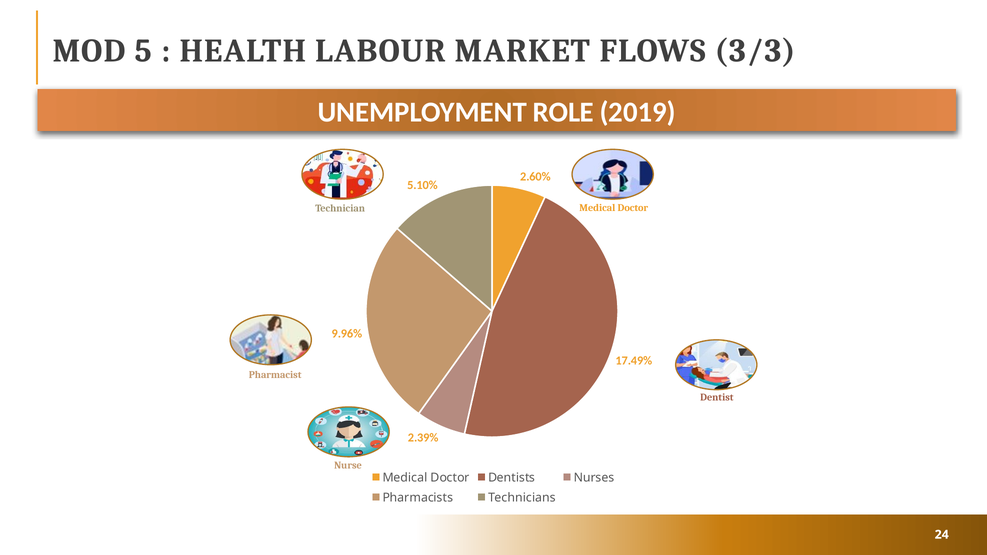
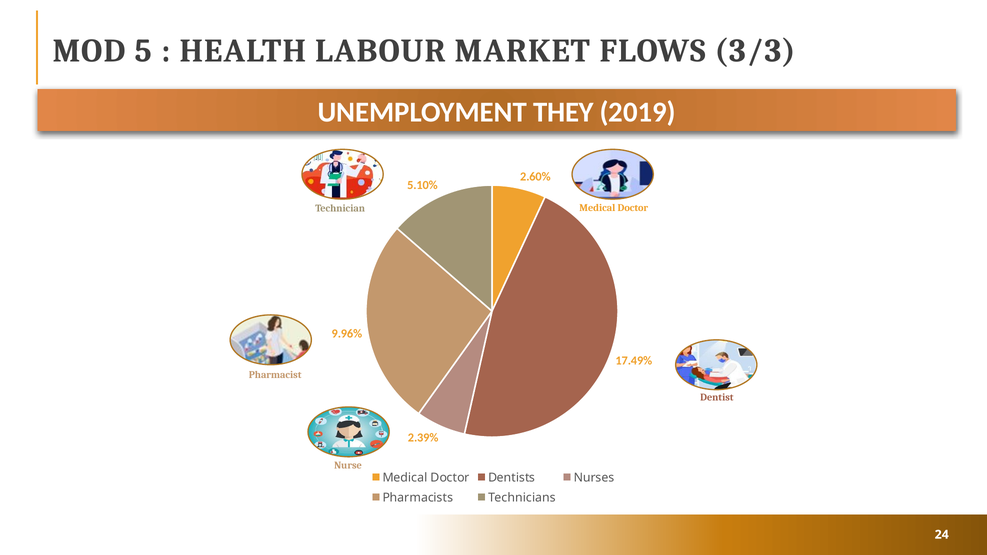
ROLE: ROLE -> THEY (563, 112)
